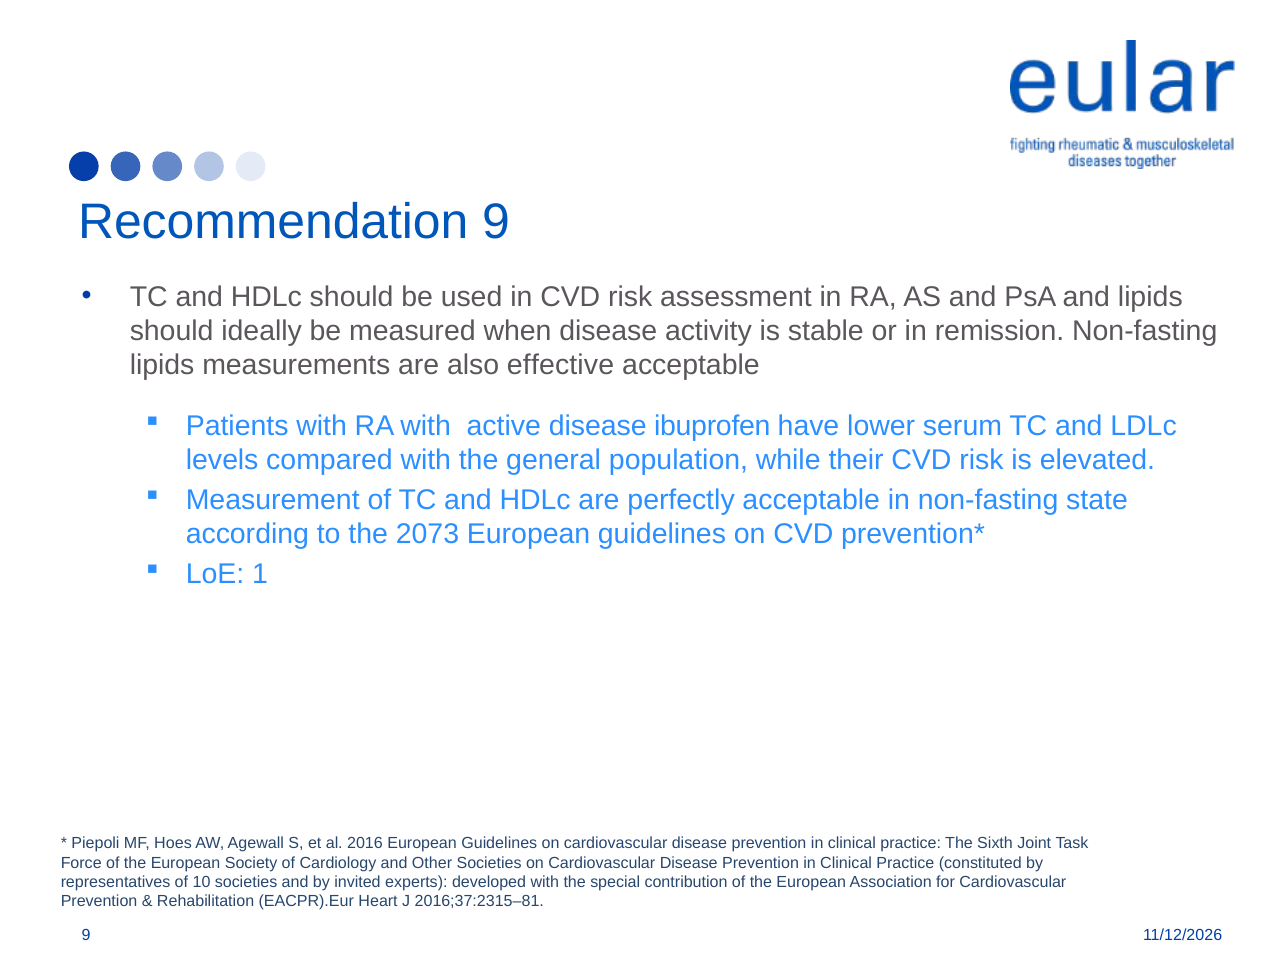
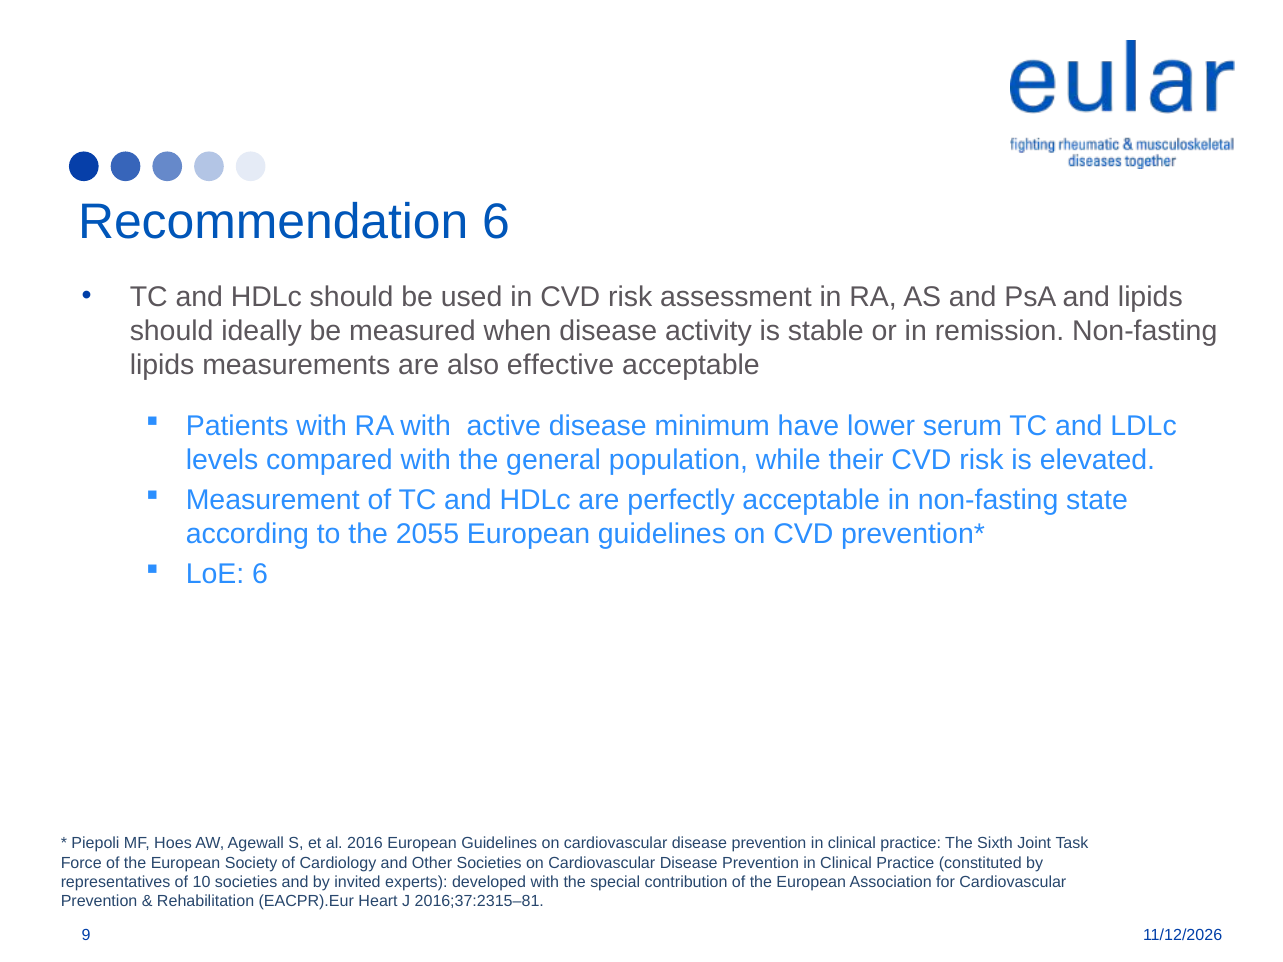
Recommendation 9: 9 -> 6 (496, 222)
ibuprofen: ibuprofen -> minimum (712, 426)
2073: 2073 -> 2055 (427, 535)
LoE 1: 1 -> 6 (260, 575)
